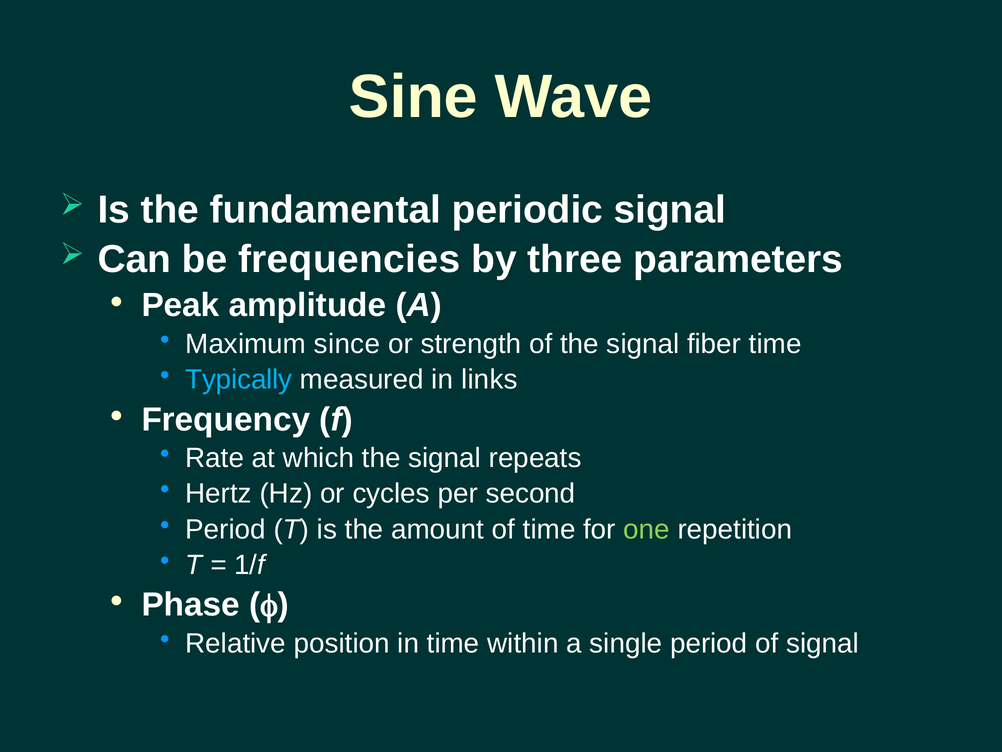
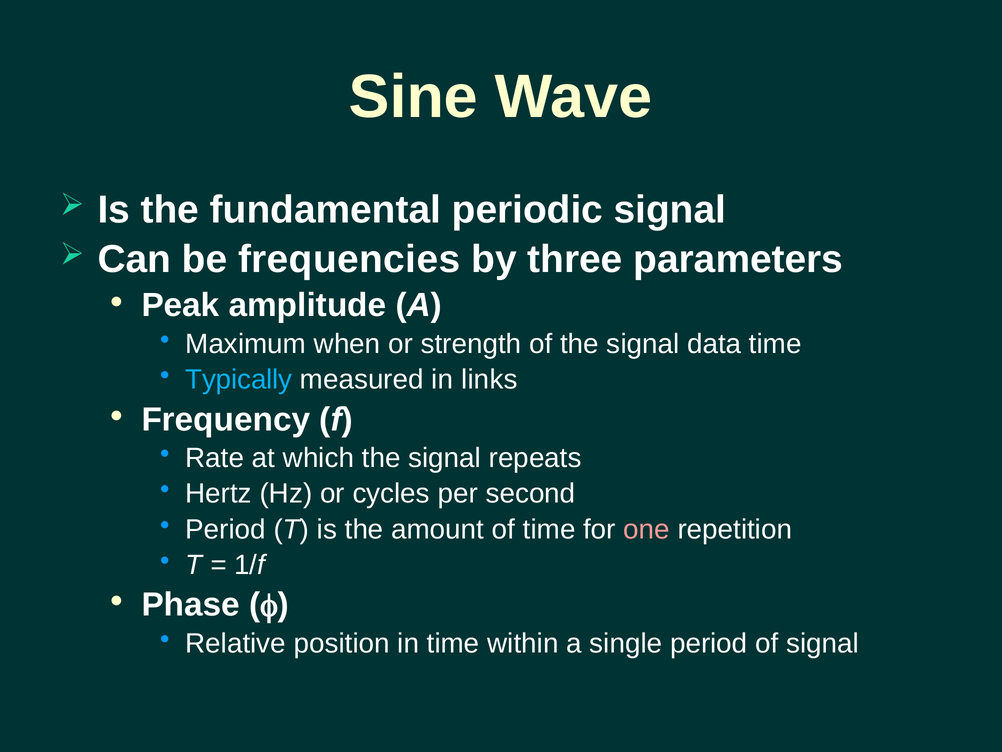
since: since -> when (347, 344)
fiber: fiber -> data (714, 344)
one colour: light green -> pink (647, 529)
